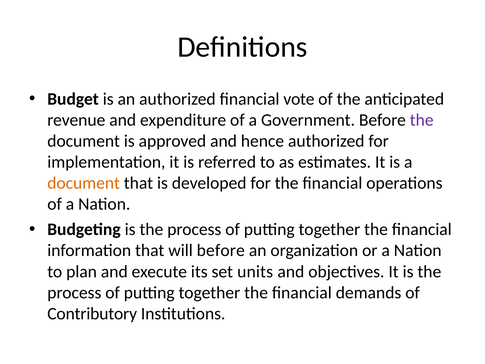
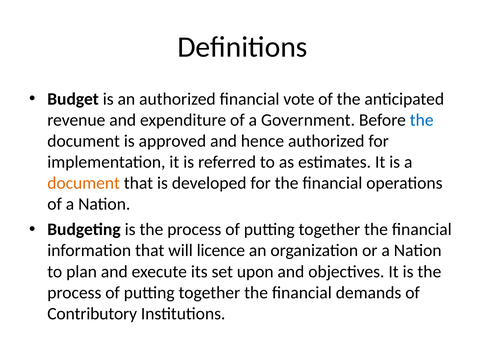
the colour: purple -> blue (422, 120)
will before: before -> licence (221, 250)
units: units -> upon (255, 271)
